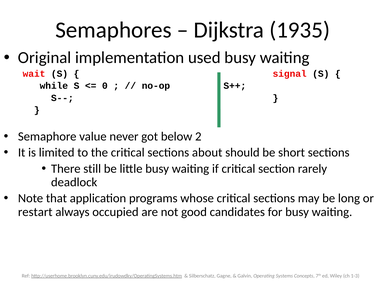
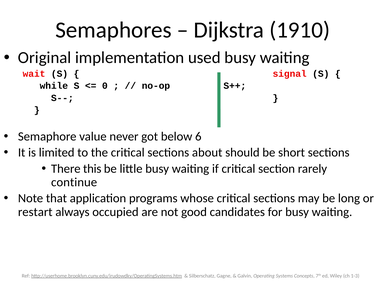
1935: 1935 -> 1910 (300, 30)
2: 2 -> 6 (198, 137)
still: still -> this (92, 169)
deadlock: deadlock -> continue (74, 183)
